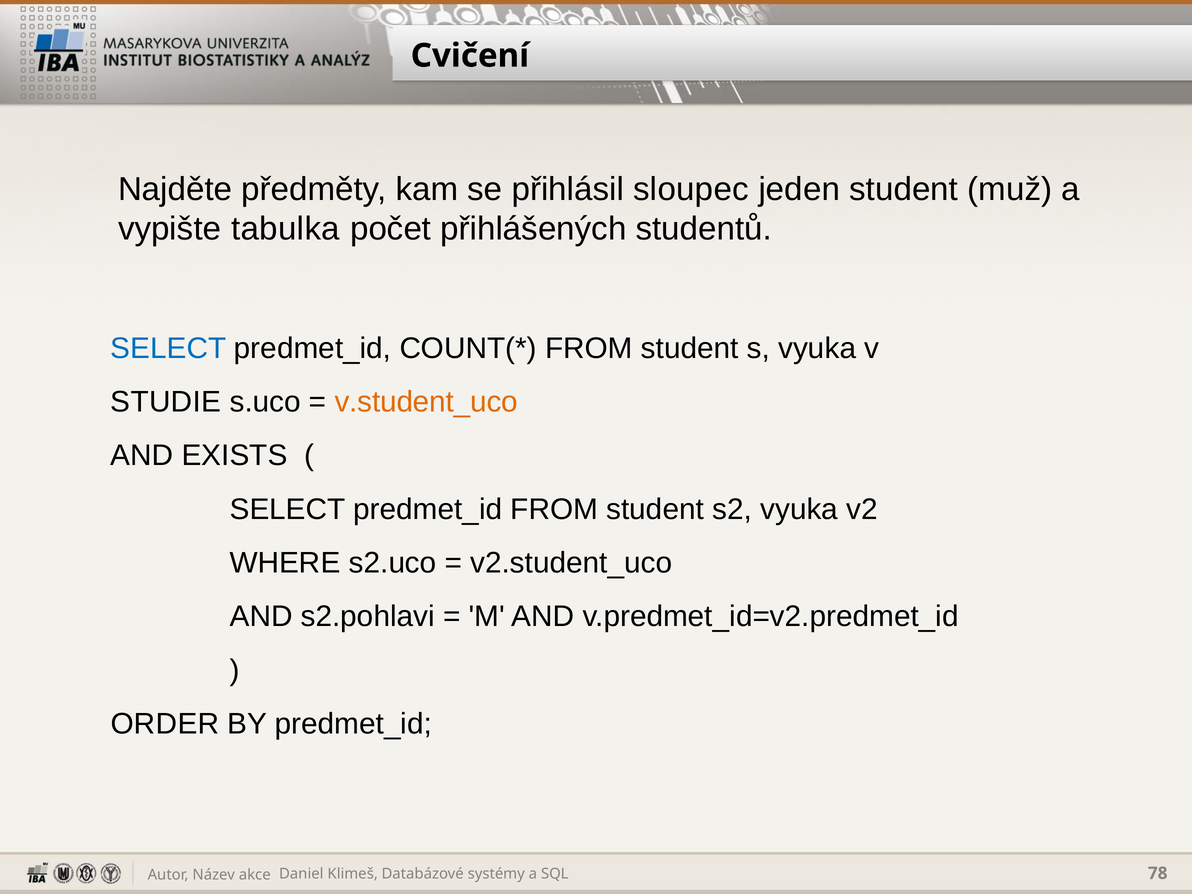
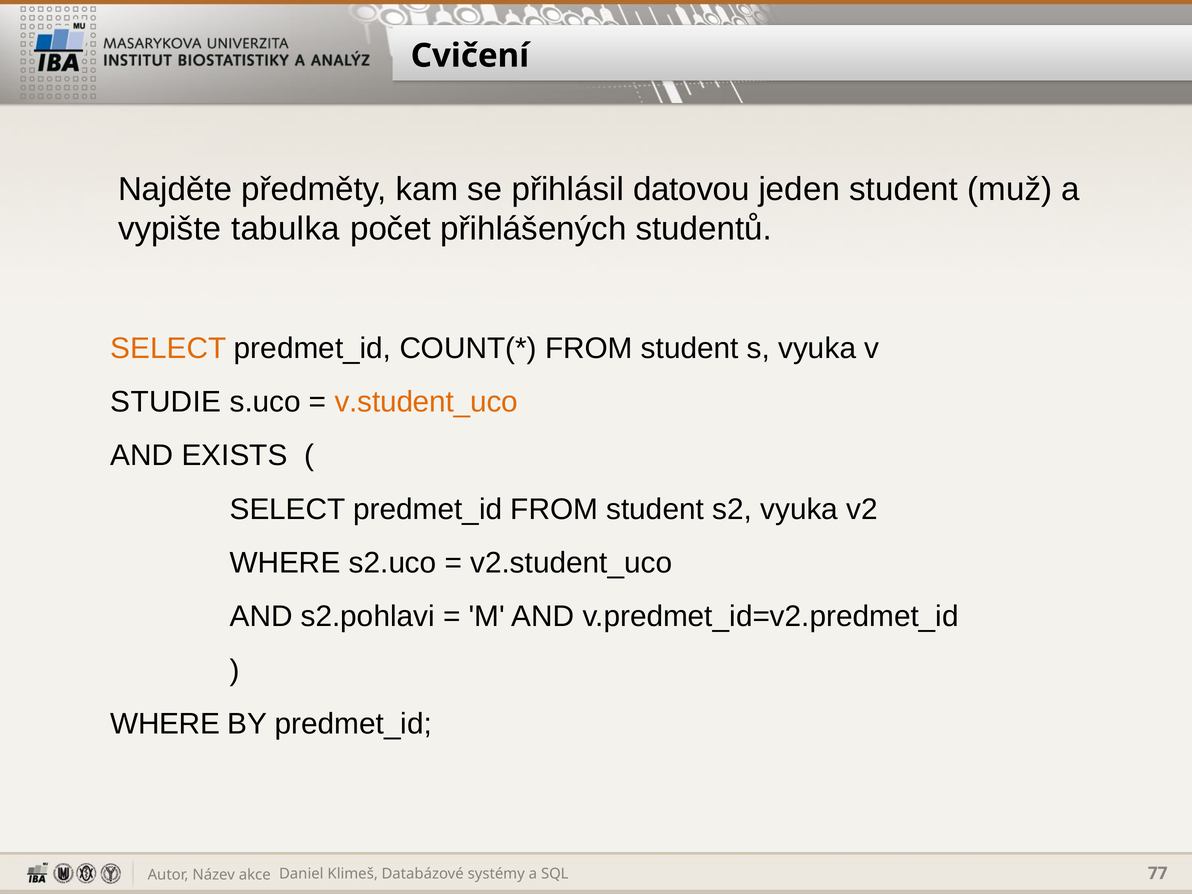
sloupec: sloupec -> datovou (691, 189)
SELECT colour: blue -> orange (168, 348)
ORDER: ORDER -> WHERE (165, 724)
78: 78 -> 77 (1158, 873)
